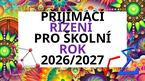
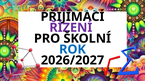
ROK colour: purple -> blue (72, 50)
